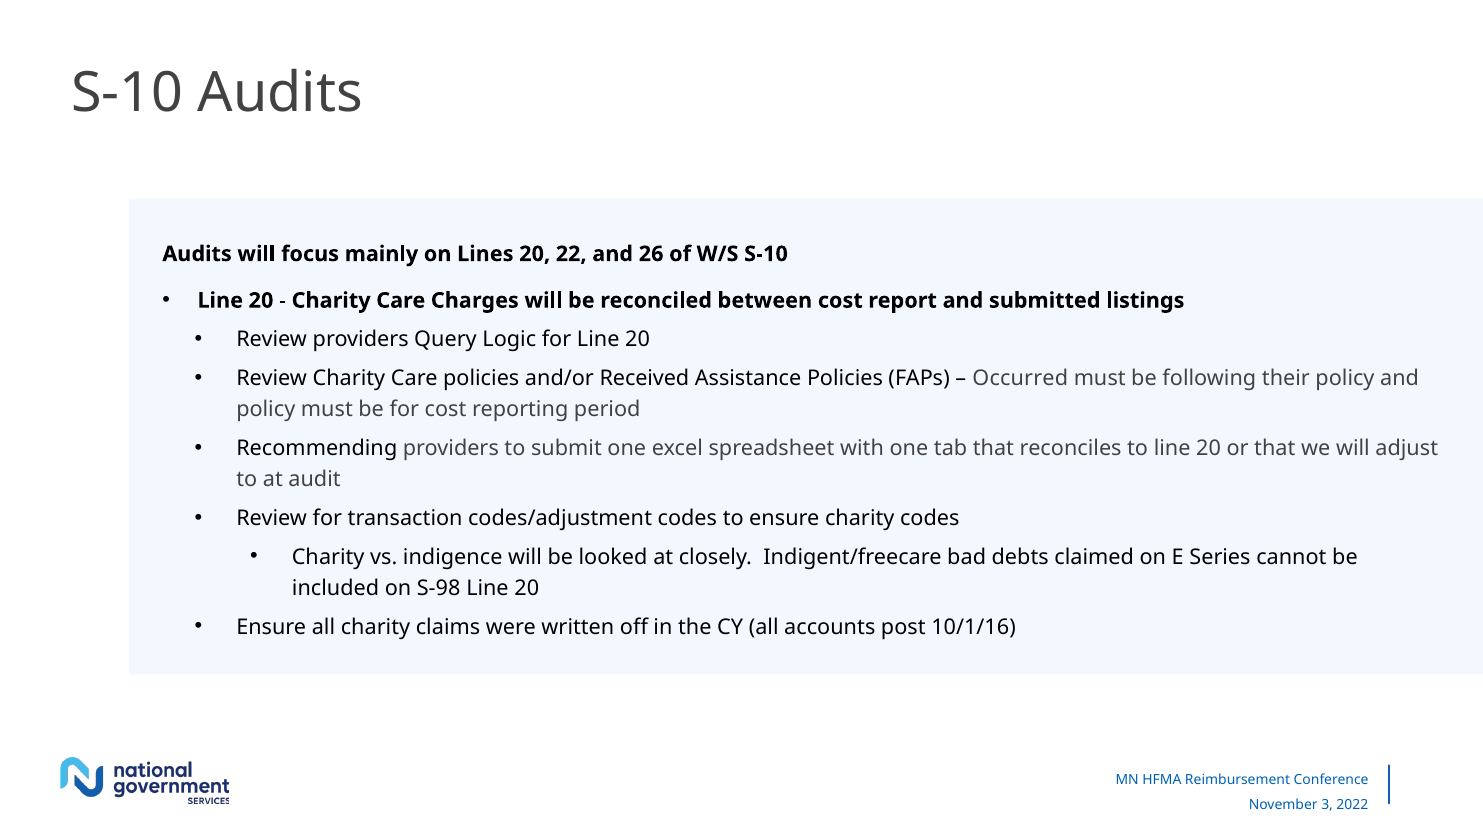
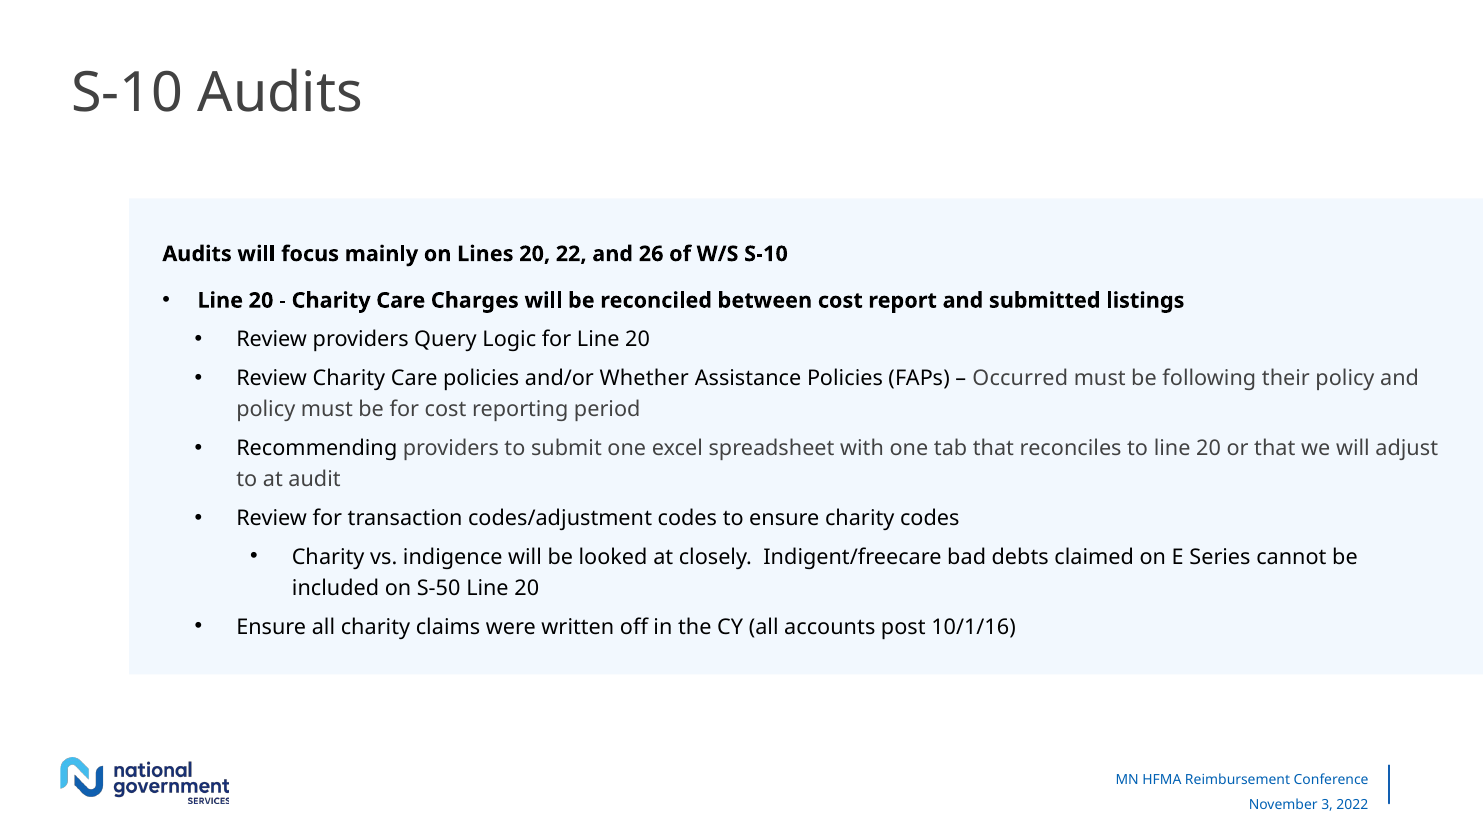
Received: Received -> Whether (644, 378)
S-98: S-98 -> S-50 (439, 588)
